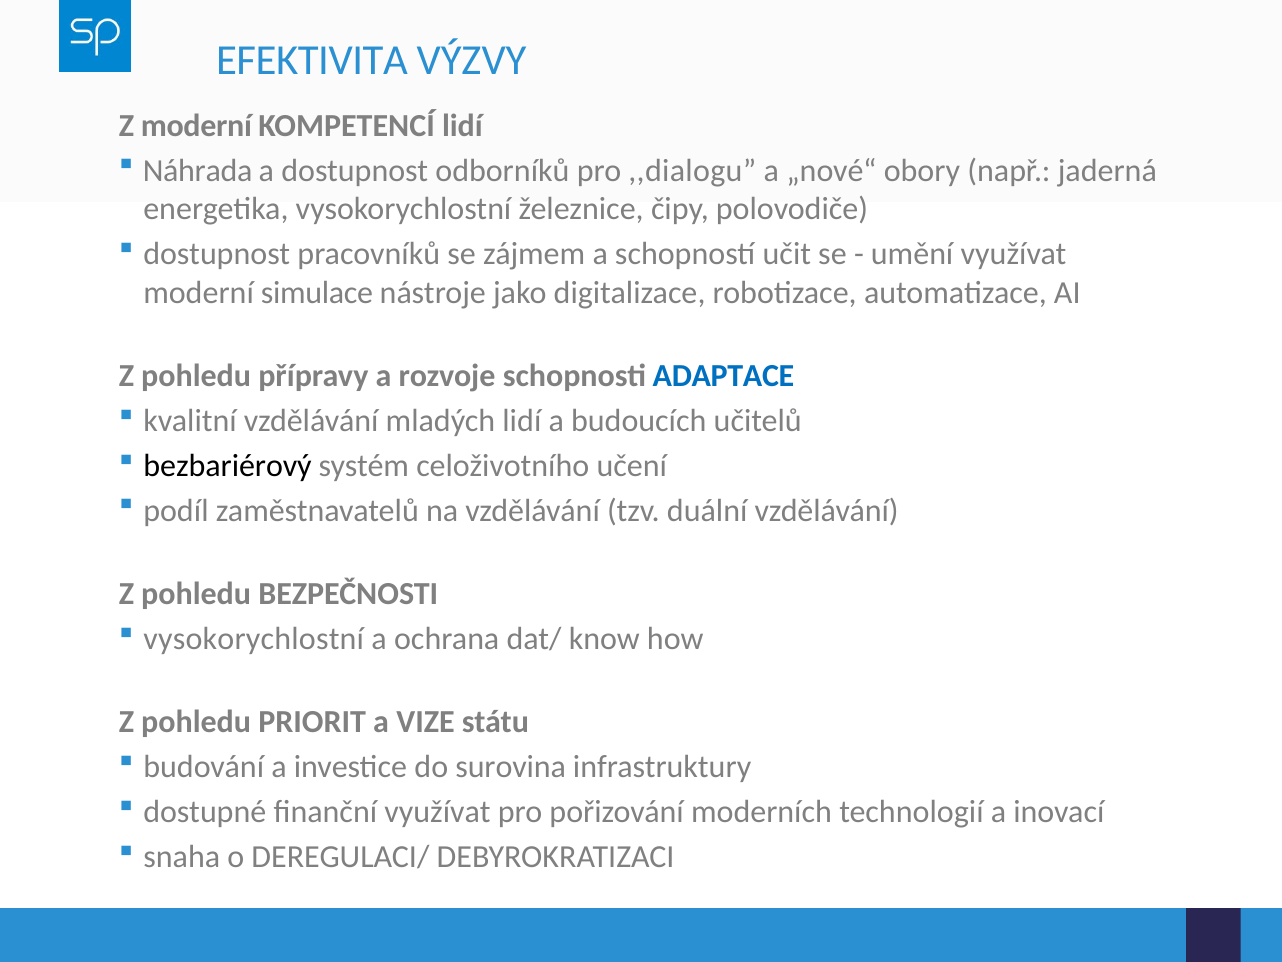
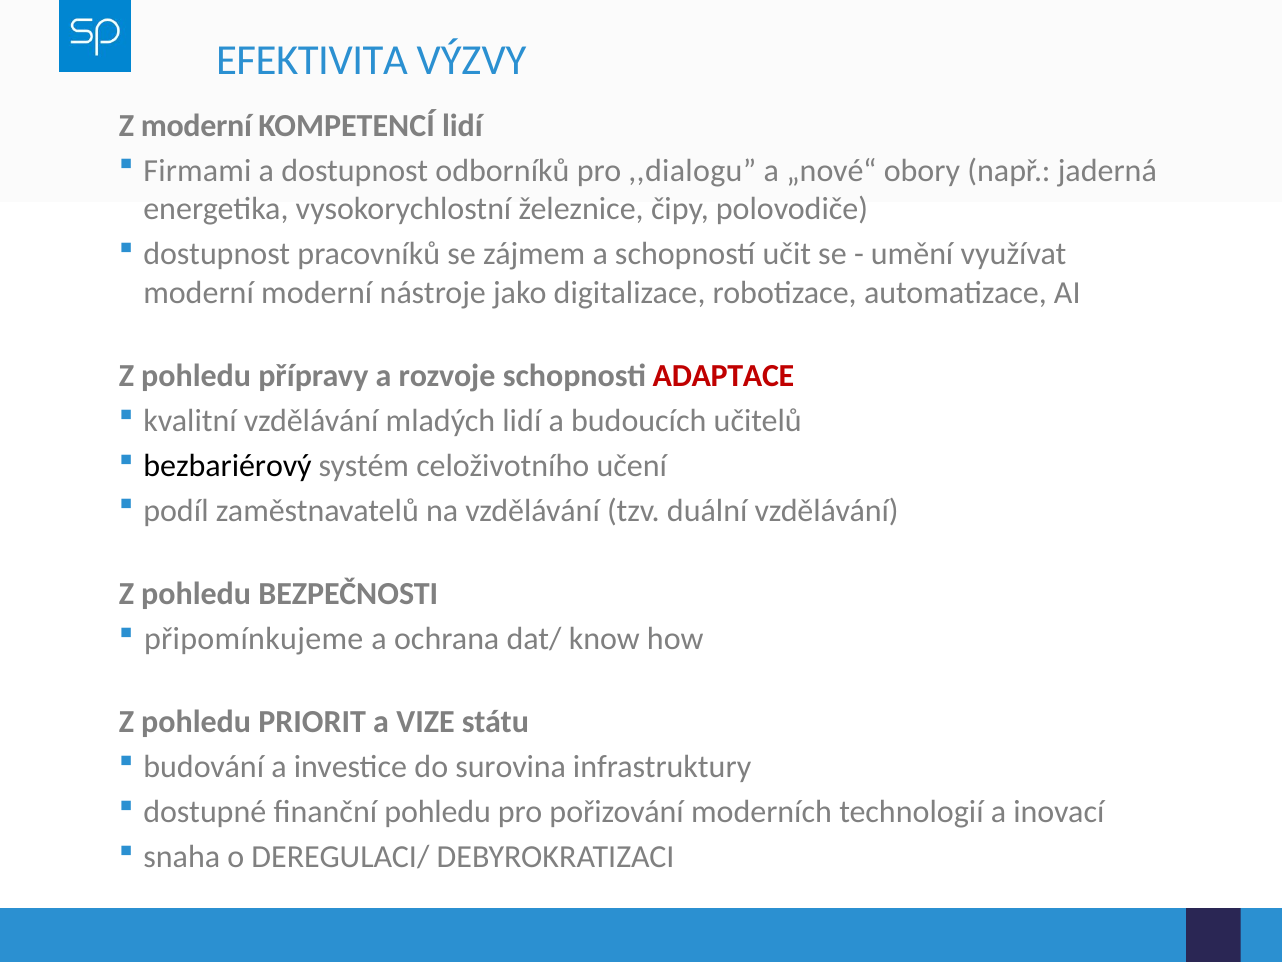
Náhrada: Náhrada -> Firmami (197, 171)
moderní simulace: simulace -> moderní (317, 292)
ADAPTACE colour: blue -> red (724, 376)
vysokorychlostní: vysokorychlostní -> připomínkujeme (254, 638)
finanční využívat: využívat -> pohledu (438, 812)
